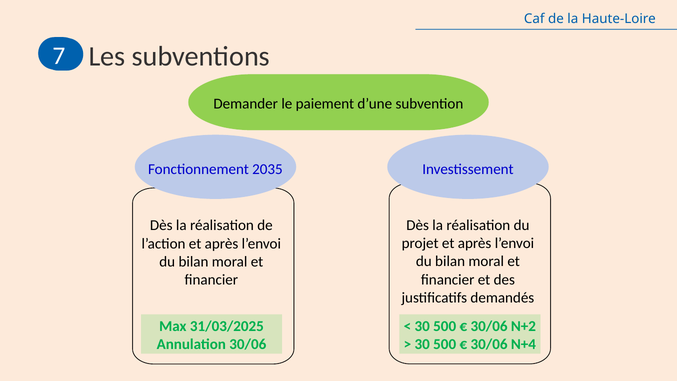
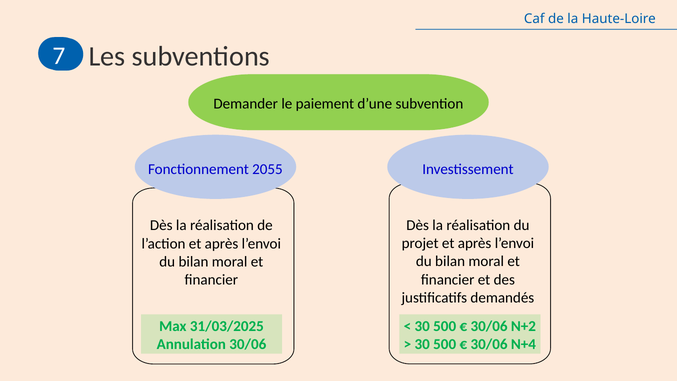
2035: 2035 -> 2055 (267, 169)
